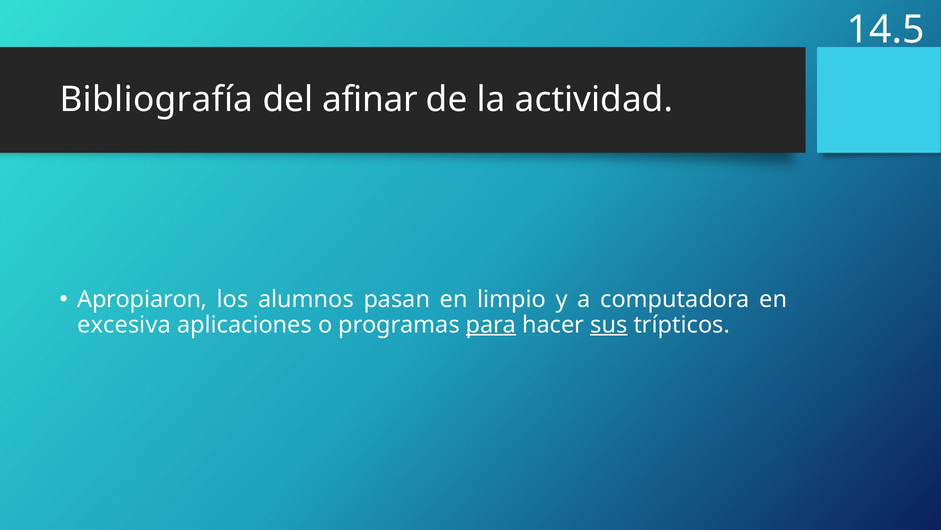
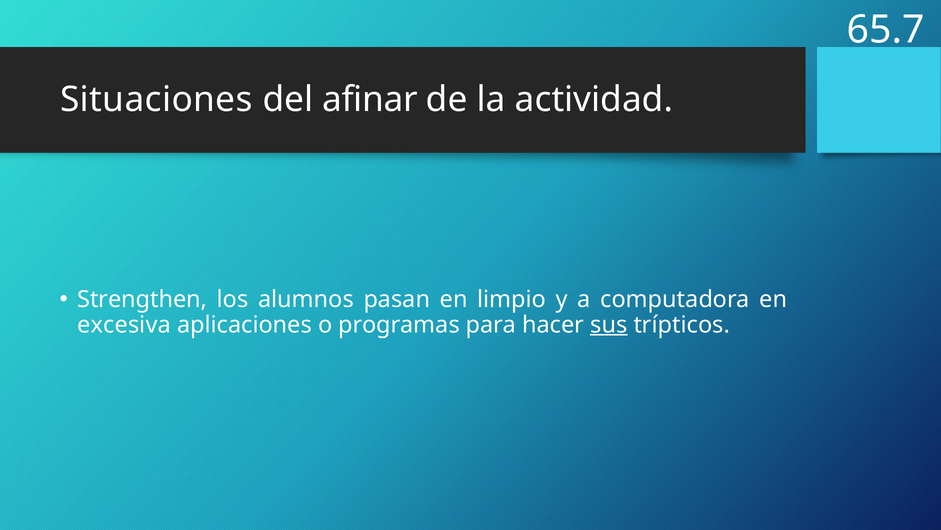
14.5: 14.5 -> 65.7 (886, 30)
Bibliografía: Bibliografía -> Situaciones (156, 100)
Apropiaron: Apropiaron -> Strengthen (142, 299)
para underline: present -> none (491, 324)
